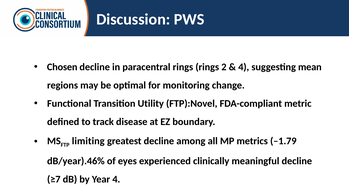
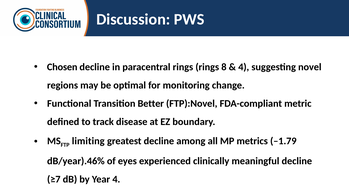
2: 2 -> 8 (224, 67)
mean: mean -> novel (310, 67)
Utility: Utility -> Better (151, 104)
